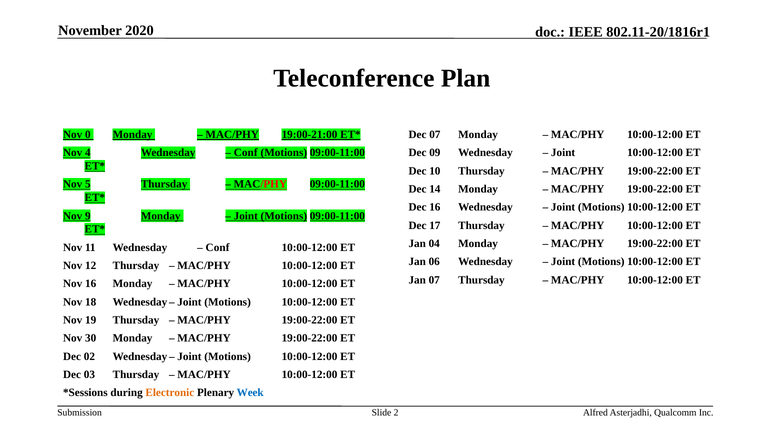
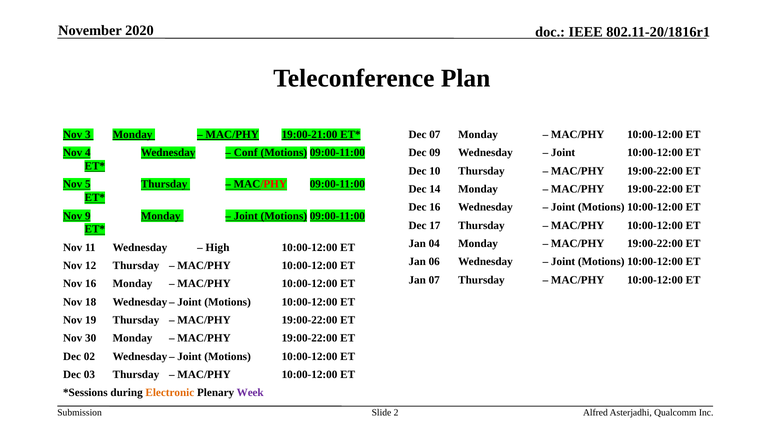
0: 0 -> 3 (88, 134)
Conf: Conf -> High (218, 247)
Week colour: blue -> purple (250, 393)
